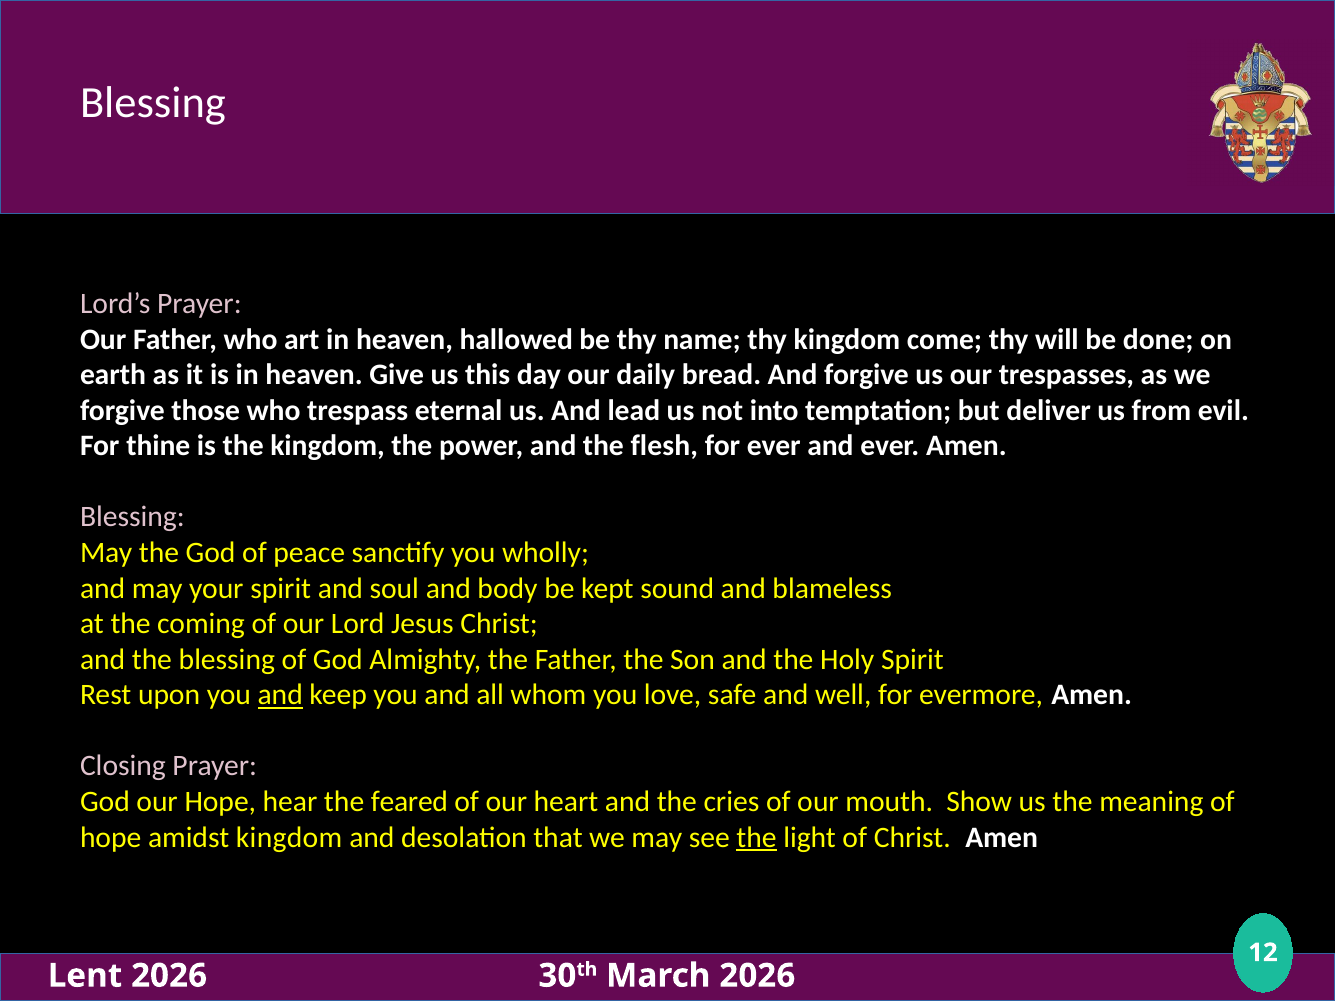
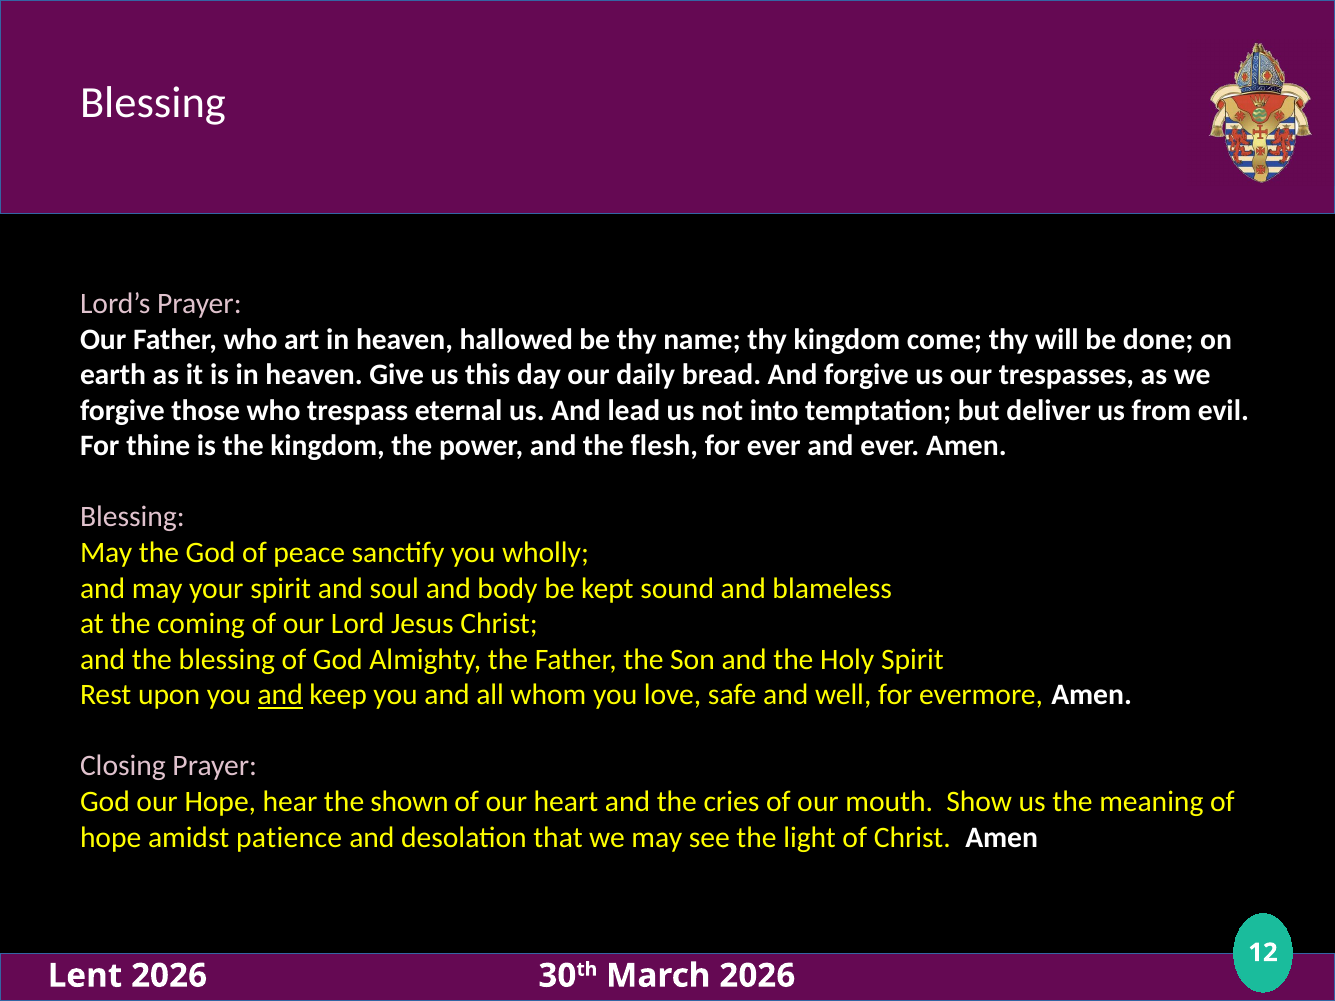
feared: feared -> shown (409, 802)
amidst kingdom: kingdom -> patience (289, 838)
the underline: present -> none (756, 838)
